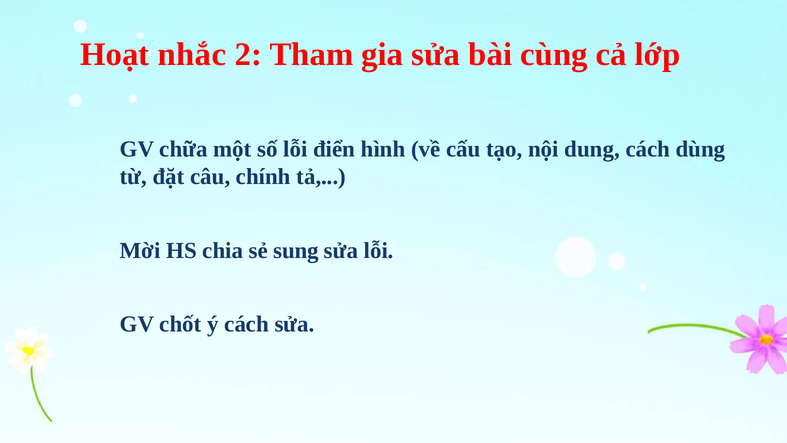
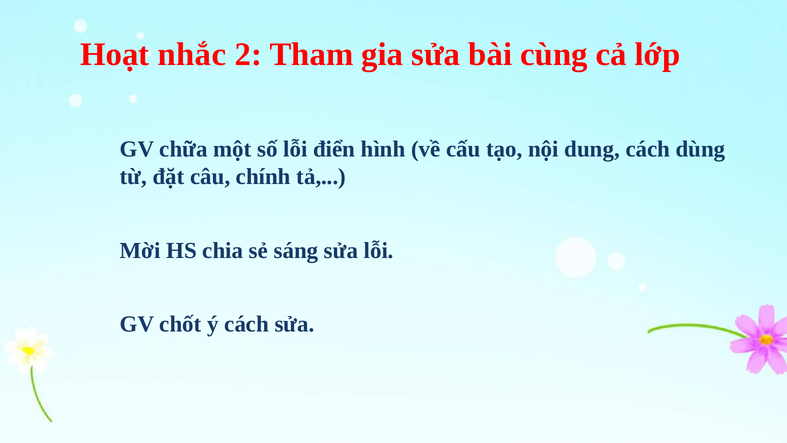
sung: sung -> sáng (296, 250)
